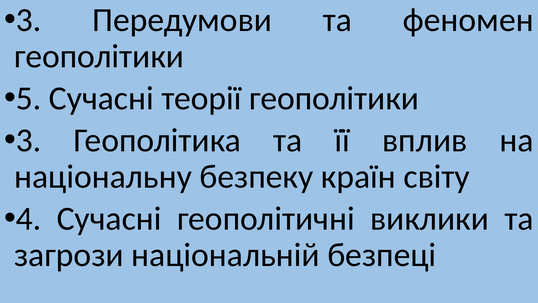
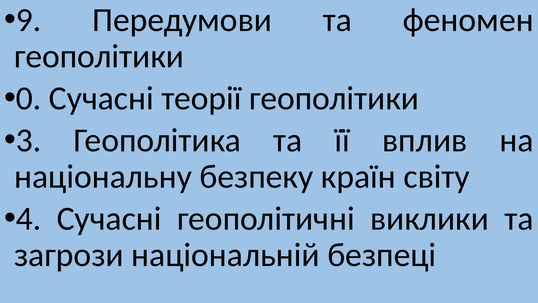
3: 3 -> 9 (29, 20)
5: 5 -> 0 (29, 98)
